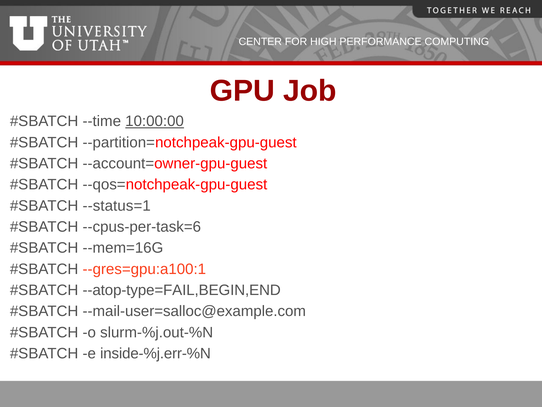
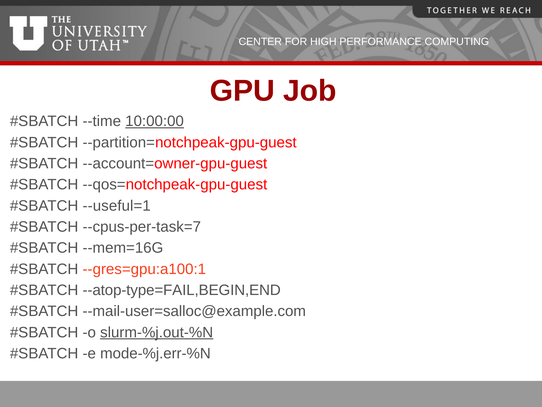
--status=1: --status=1 -> --useful=1 (117, 206)
--cpus-per-task=6: --cpus-per-task=6 -> --cpus-per-task=7 (142, 227)
slurm-%j.out-%N underline: none -> present (157, 332)
inside-%j.err-%N: inside-%j.err-%N -> mode-%j.err-%N (155, 353)
